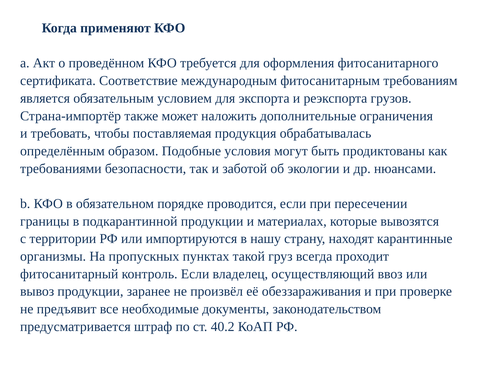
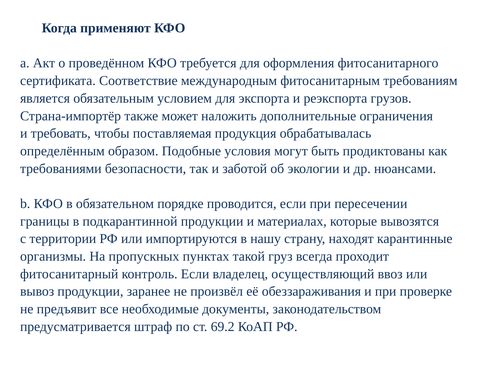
40.2: 40.2 -> 69.2 (223, 327)
